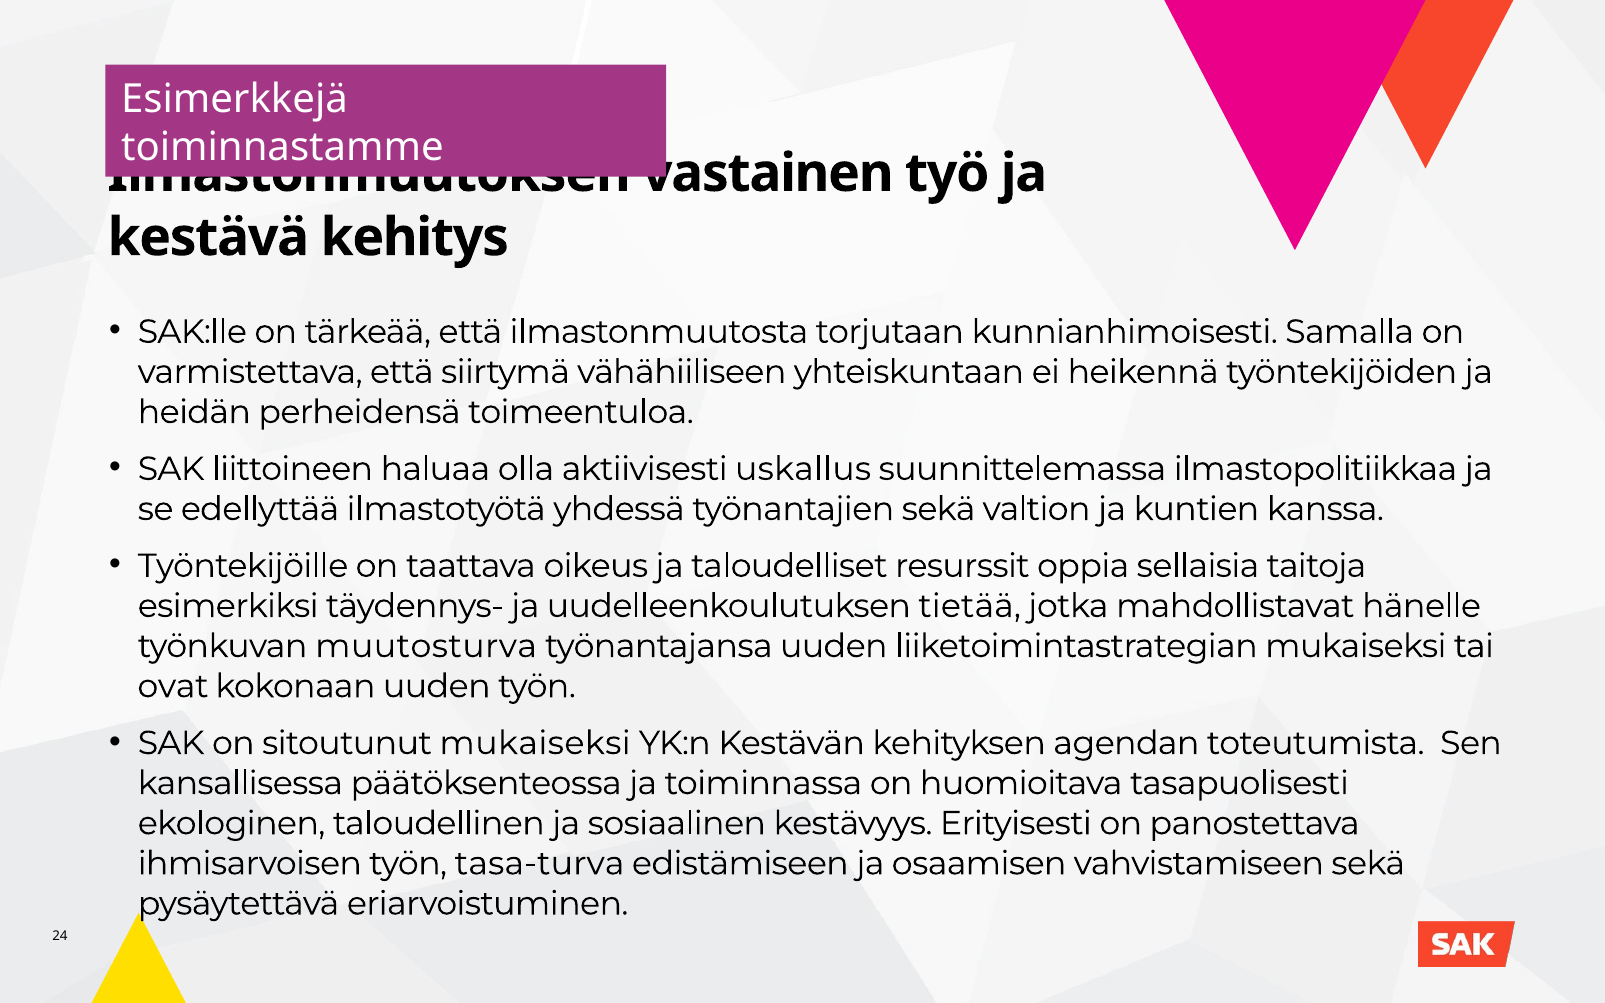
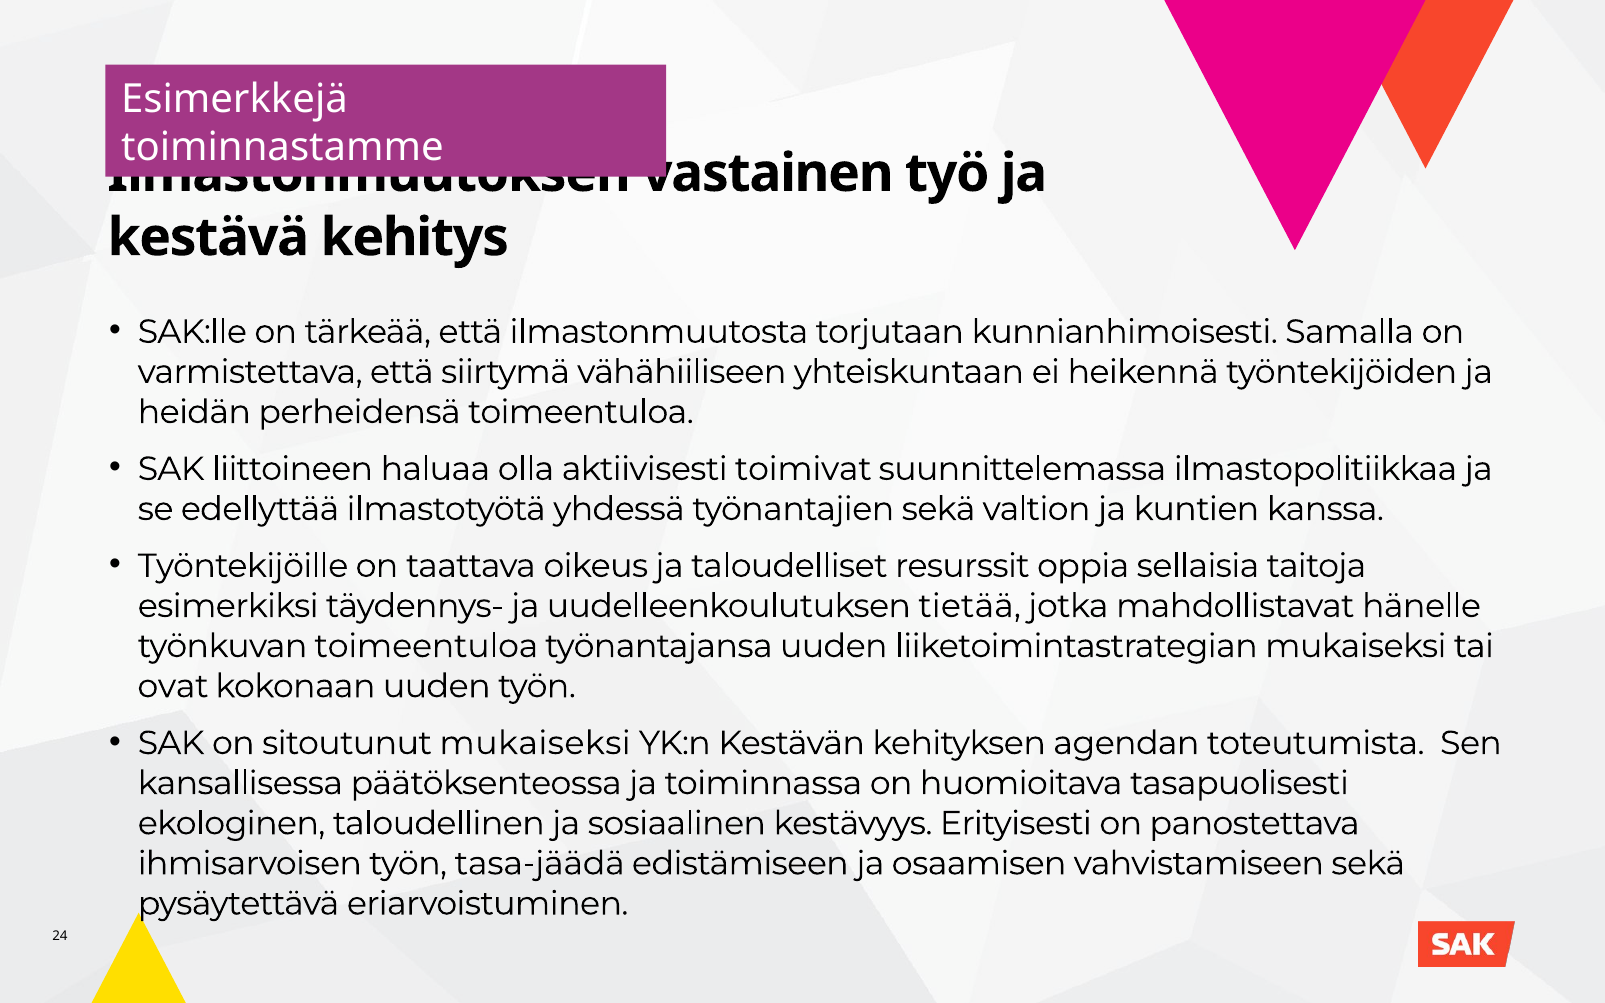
uskallus: uskallus -> toimivat (803, 469)
työnkuvan muutosturva: muutosturva -> toimeentuloa (426, 646)
tasa-turva: tasa-turva -> tasa-jäädä (540, 864)
